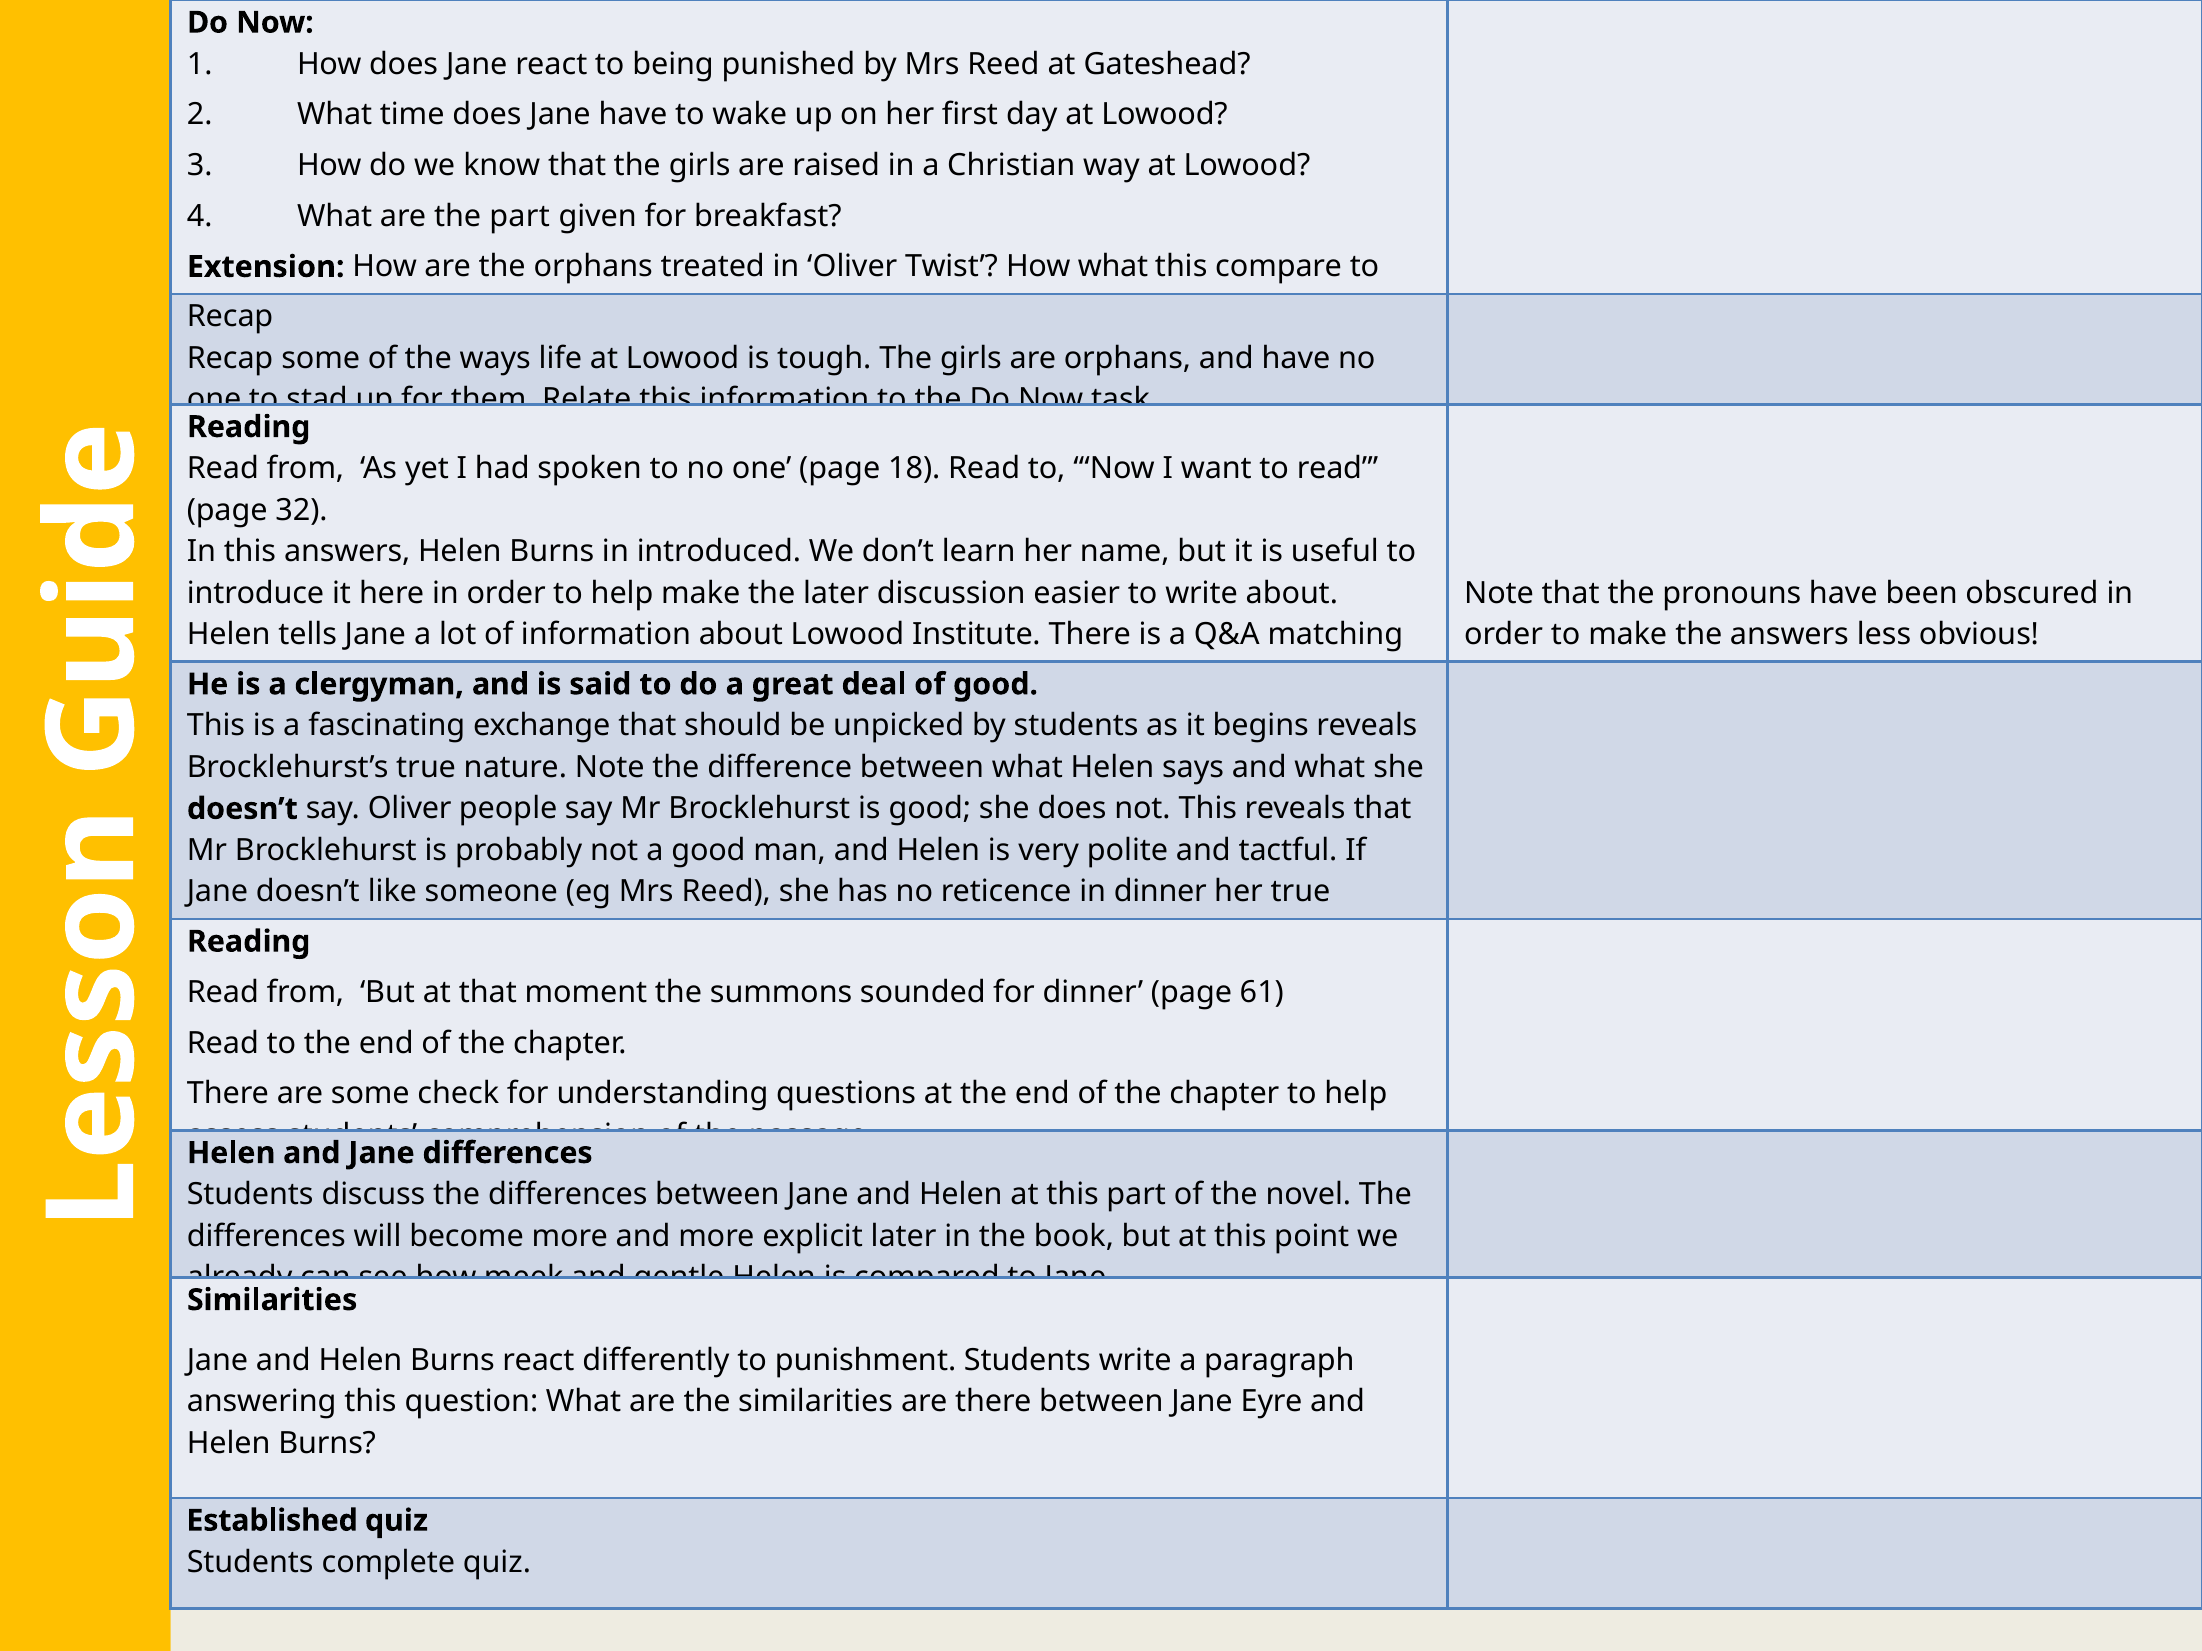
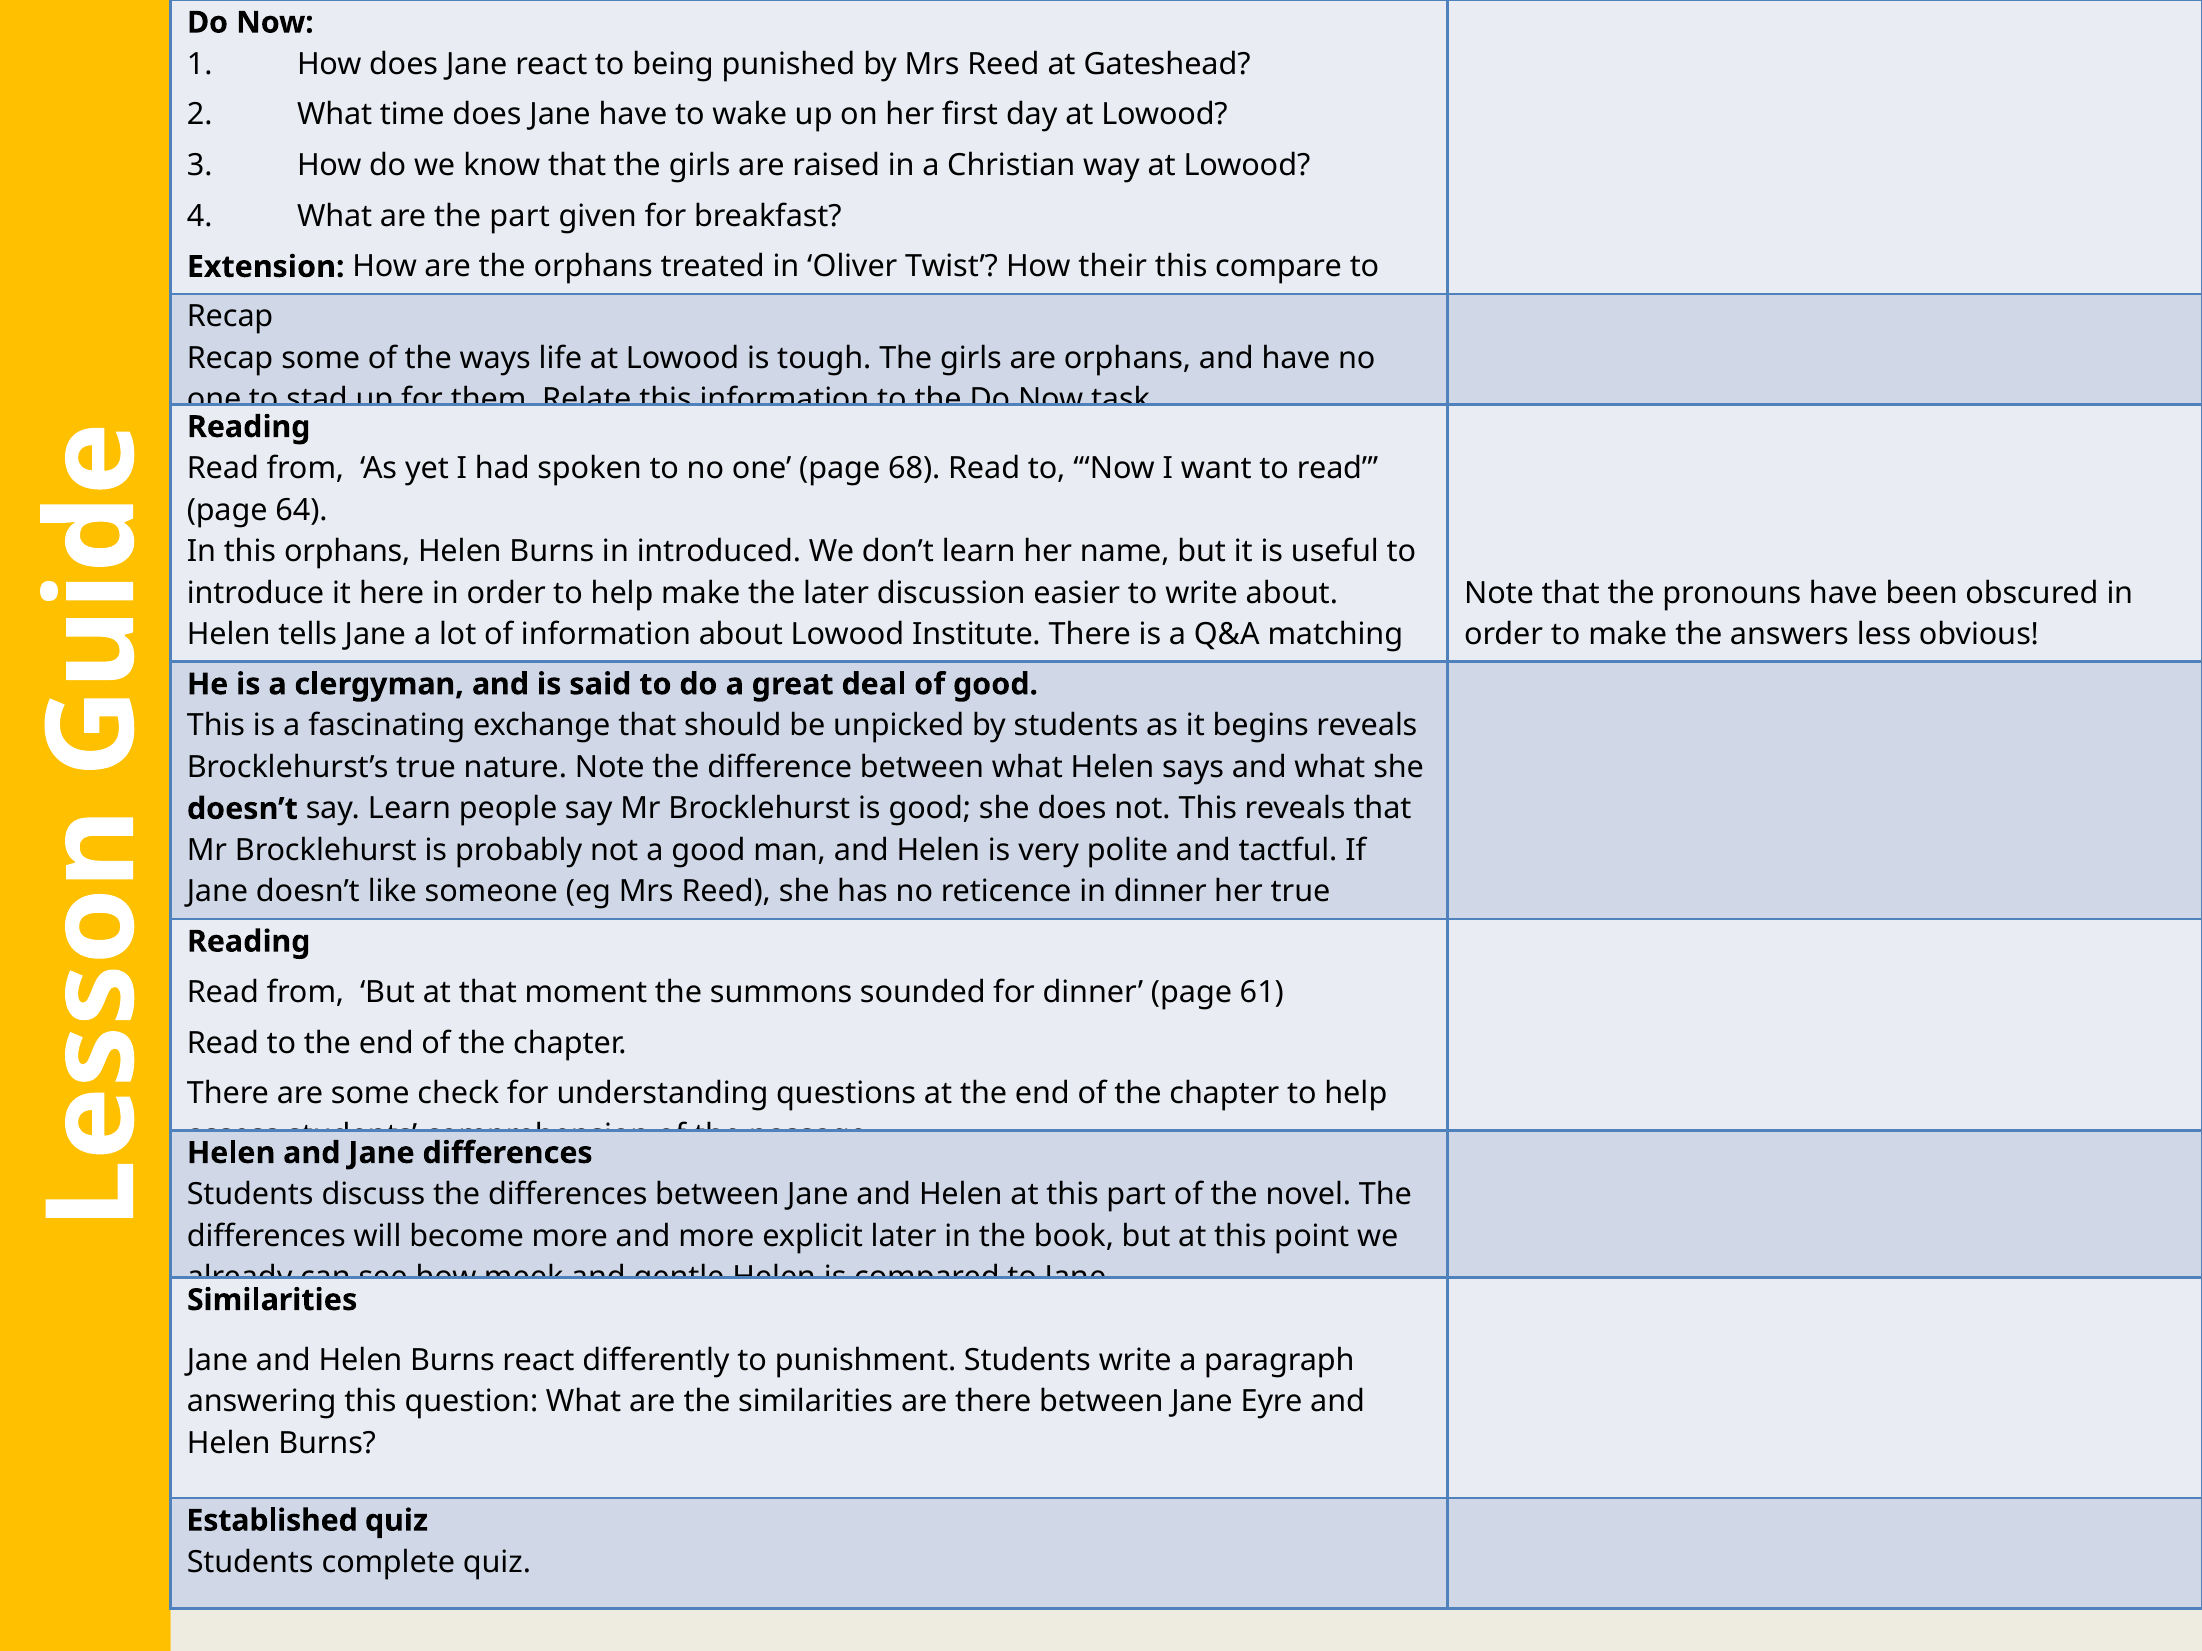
How what: what -> their (1113, 267)
18: 18 -> 68 (914, 469)
32: 32 -> 64 (301, 510)
this answers: answers -> orphans (347, 552)
say Oliver: Oliver -> Learn (409, 809)
